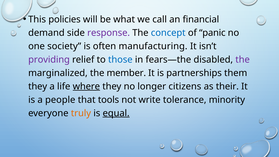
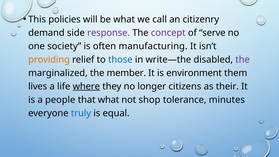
financial: financial -> citizenry (201, 19)
concept colour: blue -> purple (168, 33)
panic: panic -> serve (212, 33)
providing colour: purple -> orange (49, 60)
fears—the: fears—the -> write—the (168, 60)
partnerships: partnerships -> environment (194, 73)
they: they -> lives (38, 86)
that tools: tools -> what (109, 100)
write: write -> shop (150, 100)
minority: minority -> minutes (227, 100)
truly colour: orange -> blue (81, 113)
equal underline: present -> none (116, 113)
